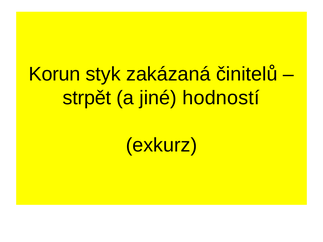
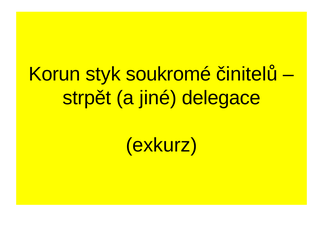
zakázaná: zakázaná -> soukromé (168, 74)
hodností: hodností -> delegace (221, 98)
